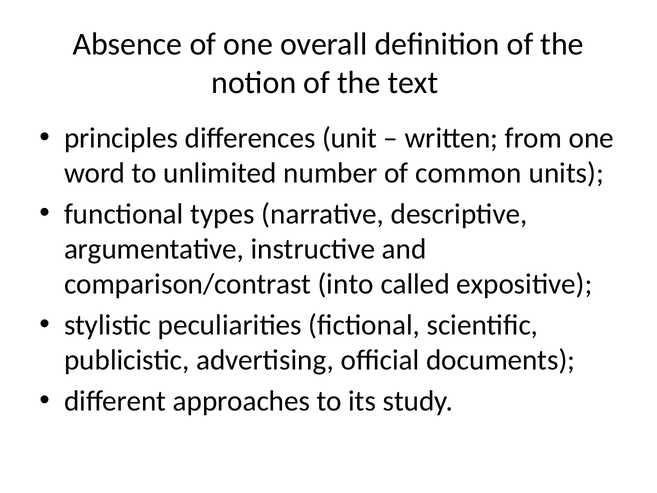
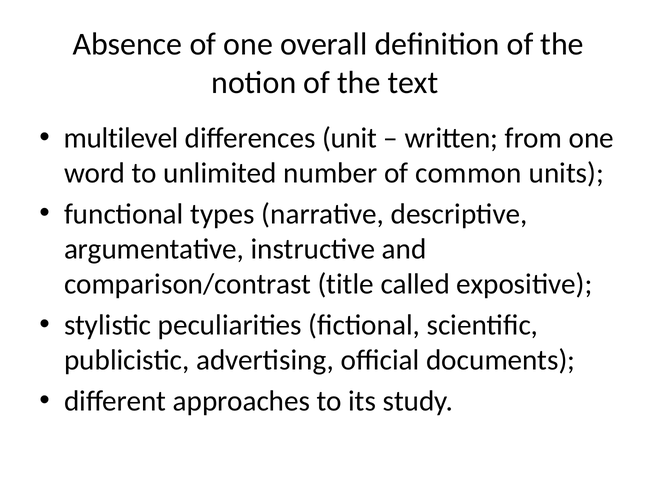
principles: principles -> multilevel (121, 138)
into: into -> title (346, 284)
